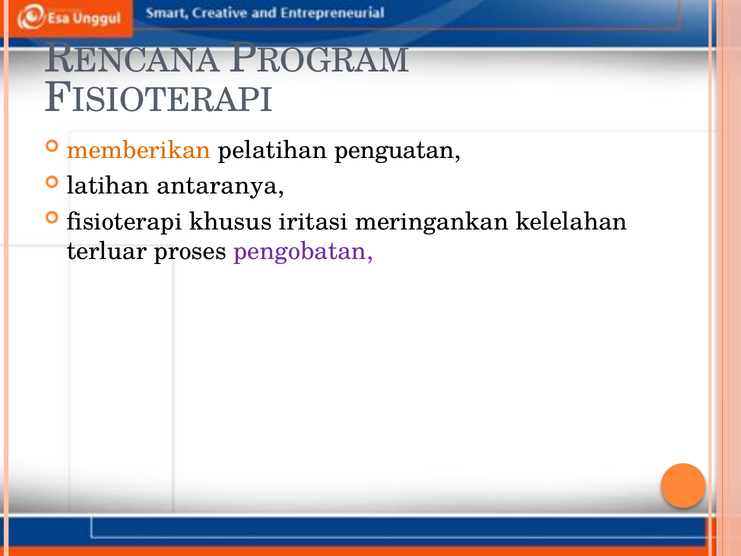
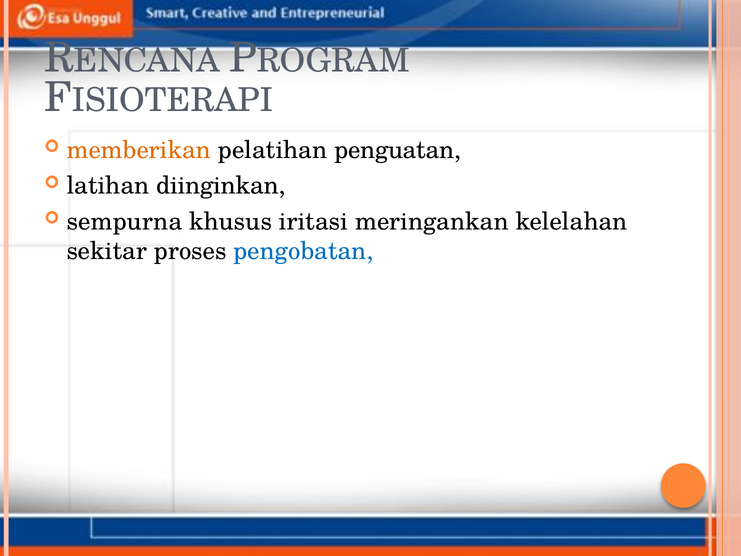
antaranya: antaranya -> diinginkan (221, 186)
fisioterapi: fisioterapi -> sempurna (124, 222)
terluar: terluar -> sekitar (107, 251)
pengobatan colour: purple -> blue (303, 251)
